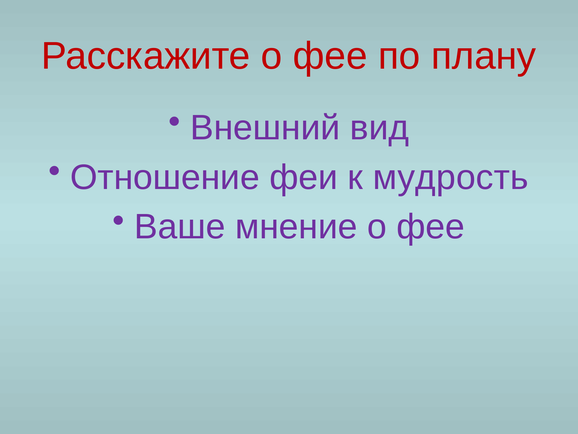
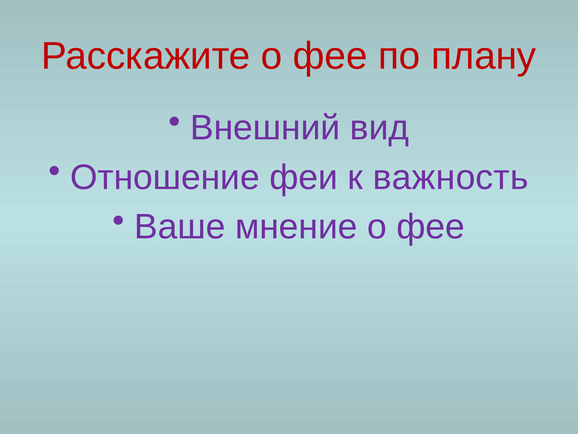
мудрость: мудрость -> важность (451, 177)
